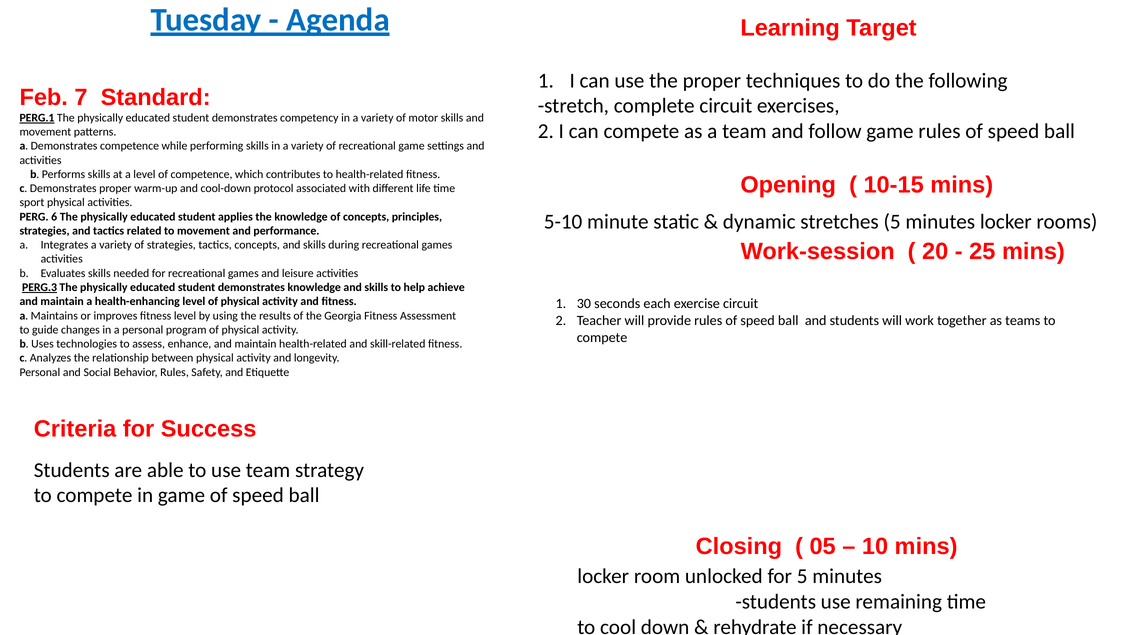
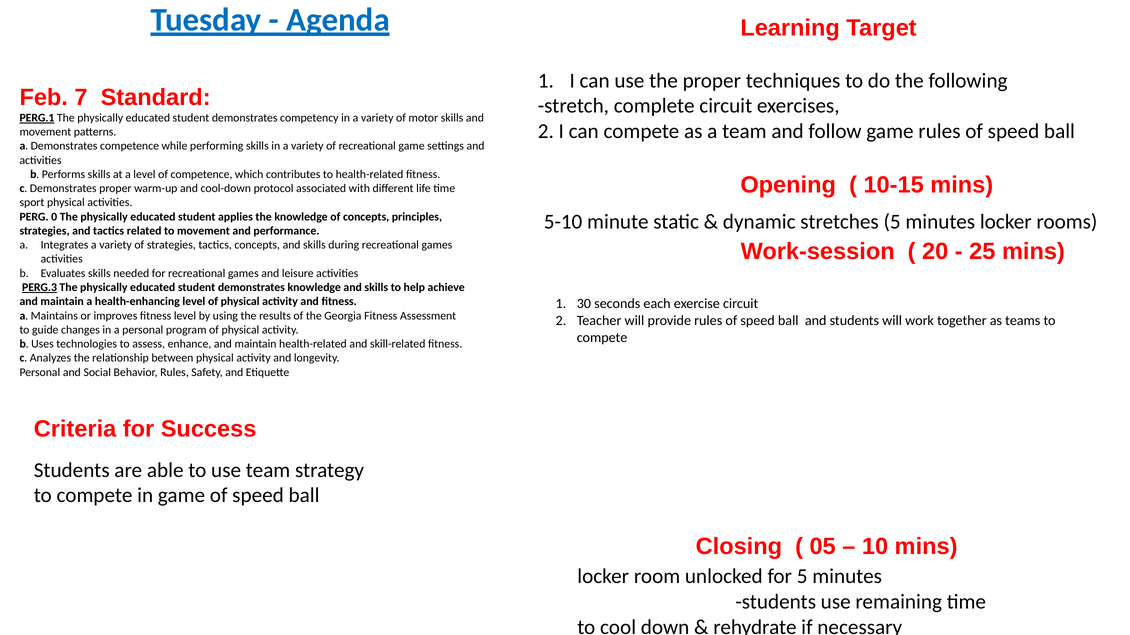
6: 6 -> 0 (54, 217)
